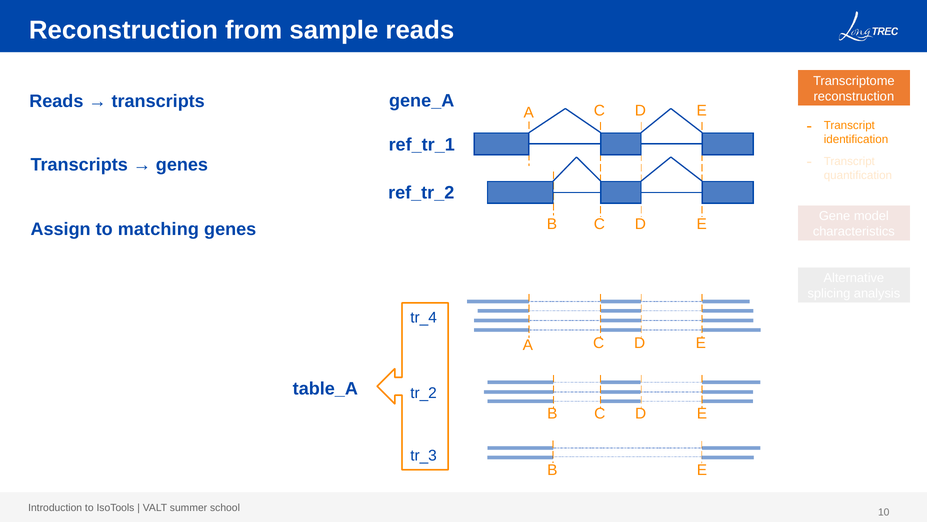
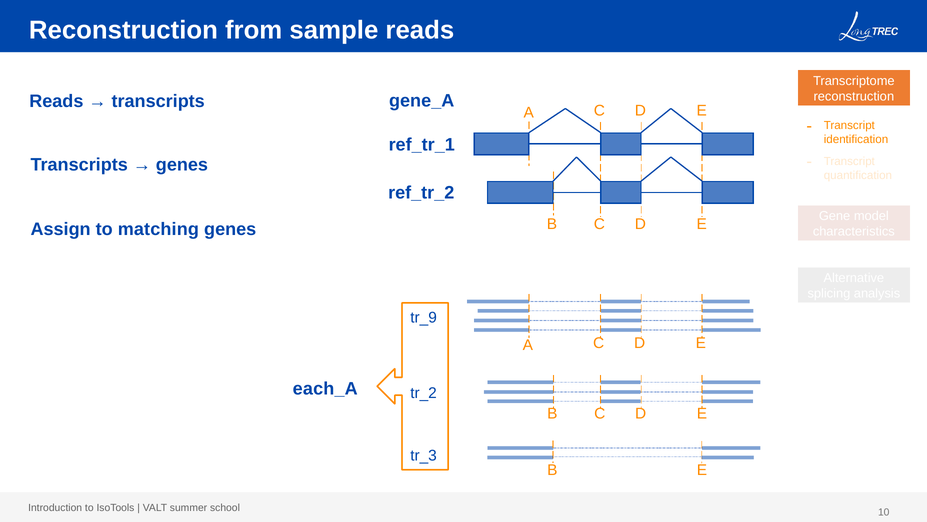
tr_4: tr_4 -> tr_9 (424, 317)
table_A: table_A -> each_A (325, 388)
